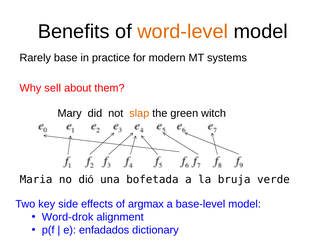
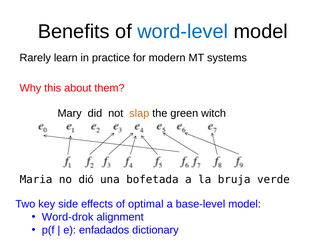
word-level colour: orange -> blue (183, 32)
base: base -> learn (66, 58)
sell: sell -> this (53, 88)
argmax: argmax -> optimal (146, 204)
